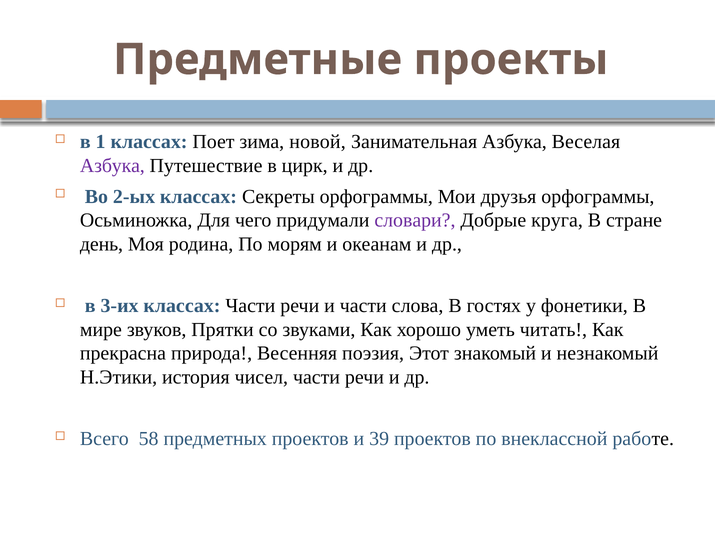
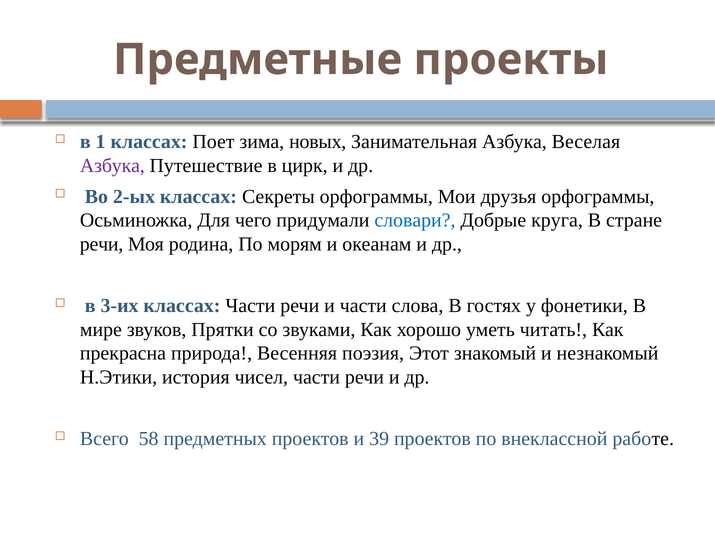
новой: новой -> новых (318, 142)
словари colour: purple -> blue (415, 220)
день: день -> речи (102, 244)
